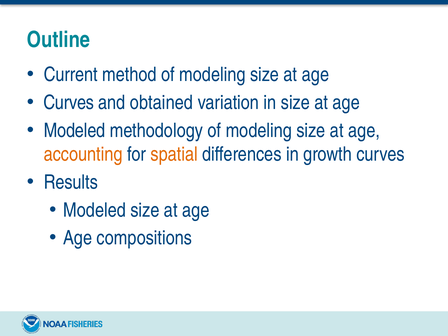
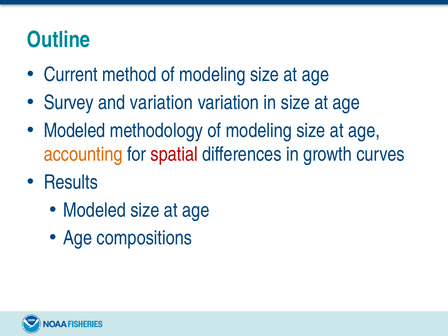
Curves: Curves -> Survey (69, 103)
and obtained: obtained -> variation (161, 103)
spatial colour: orange -> red (174, 154)
